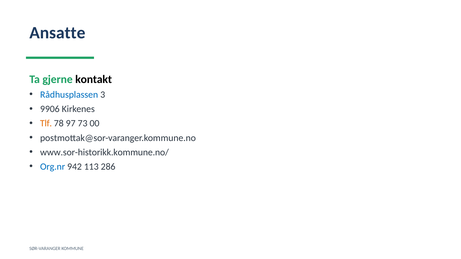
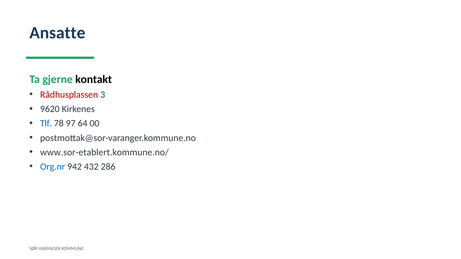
Rådhusplassen colour: blue -> red (69, 95)
9906: 9906 -> 9620 (50, 109)
Tlf colour: orange -> blue (46, 124)
73: 73 -> 64 (83, 124)
www.sor-historikk.kommune.no/: www.sor-historikk.kommune.no/ -> www.sor-etablert.kommune.no/ (104, 152)
113: 113 -> 432 (91, 167)
